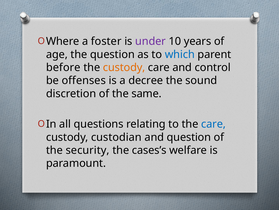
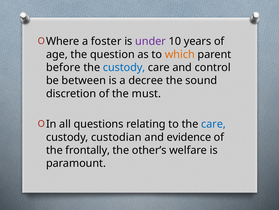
which colour: blue -> orange (180, 54)
custody colour: orange -> blue (124, 67)
offenses: offenses -> between (84, 80)
same: same -> must (146, 93)
and question: question -> evidence (189, 137)
security: security -> frontally (88, 150)
cases’s: cases’s -> other’s (149, 150)
